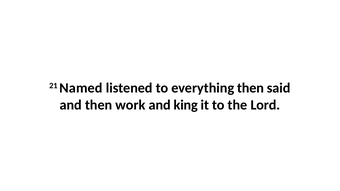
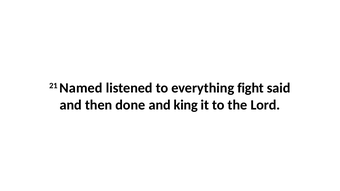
everything then: then -> fight (251, 88)
work: work -> done (130, 105)
